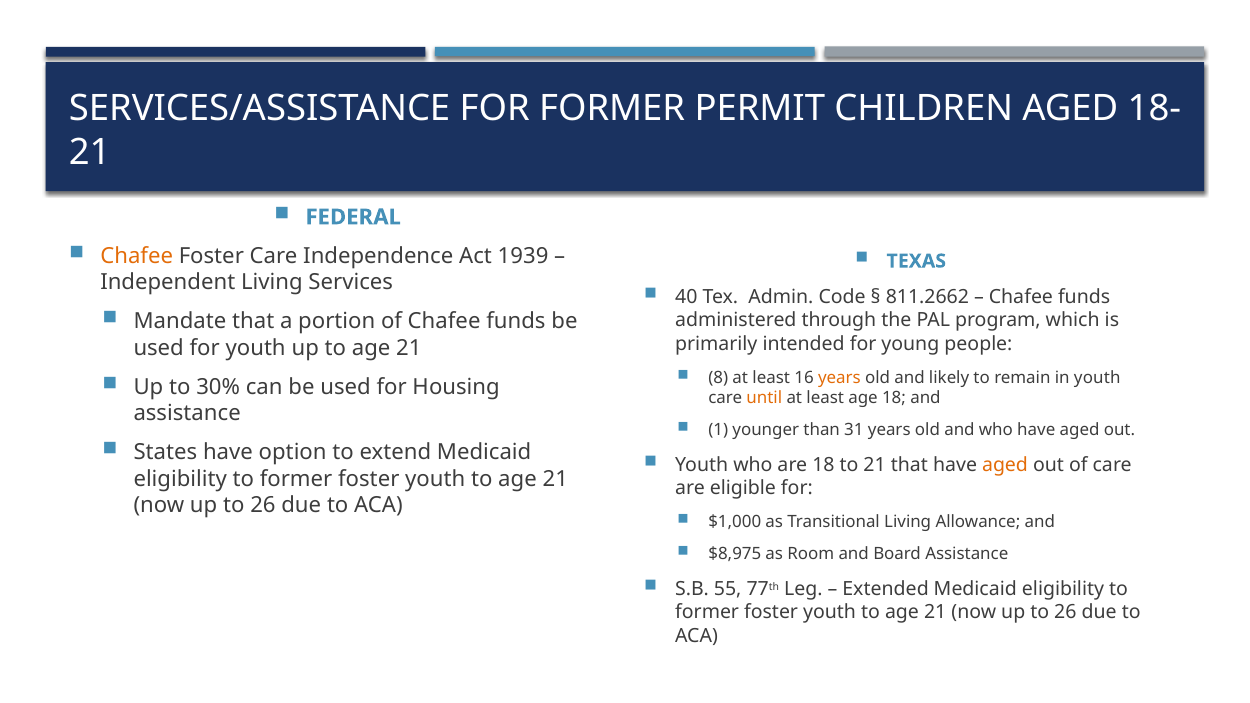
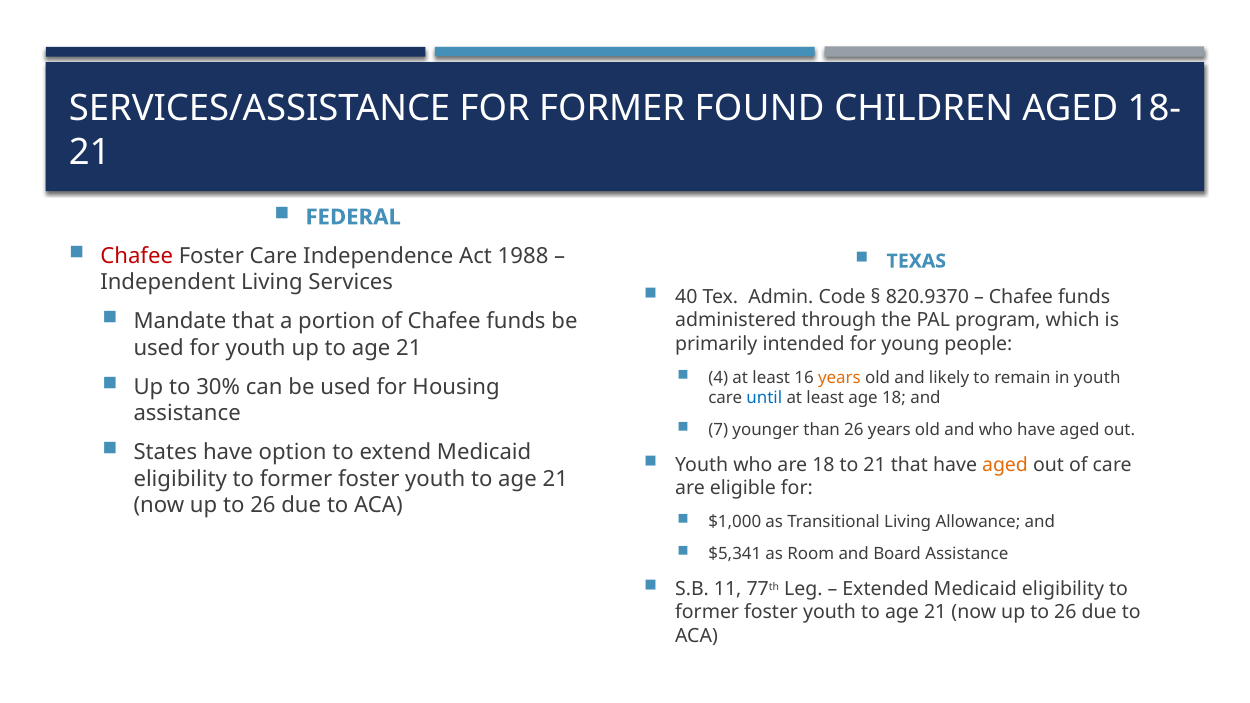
PERMIT: PERMIT -> FOUND (760, 108)
Chafee colour: orange -> red (137, 256)
1939: 1939 -> 1988 (523, 256)
811.2662: 811.2662 -> 820.9370 (927, 297)
8: 8 -> 4 (718, 378)
until colour: orange -> blue (764, 398)
1: 1 -> 7 (718, 430)
than 31: 31 -> 26 (854, 430)
$8,975: $8,975 -> $5,341 (735, 554)
55: 55 -> 11 (728, 589)
